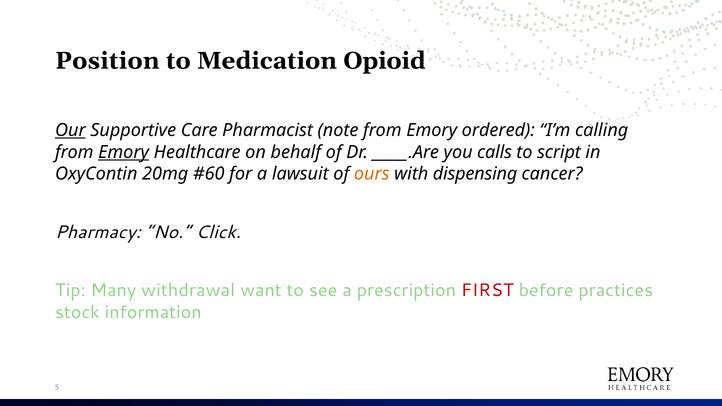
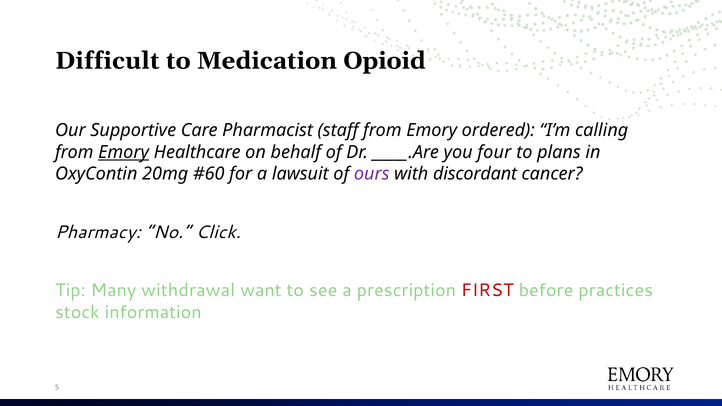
Position: Position -> Difficult (107, 61)
Our underline: present -> none (70, 130)
note: note -> staff (338, 130)
calls: calls -> four (494, 152)
script: script -> plans (559, 152)
ours colour: orange -> purple (372, 174)
dispensing: dispensing -> discordant (475, 174)
